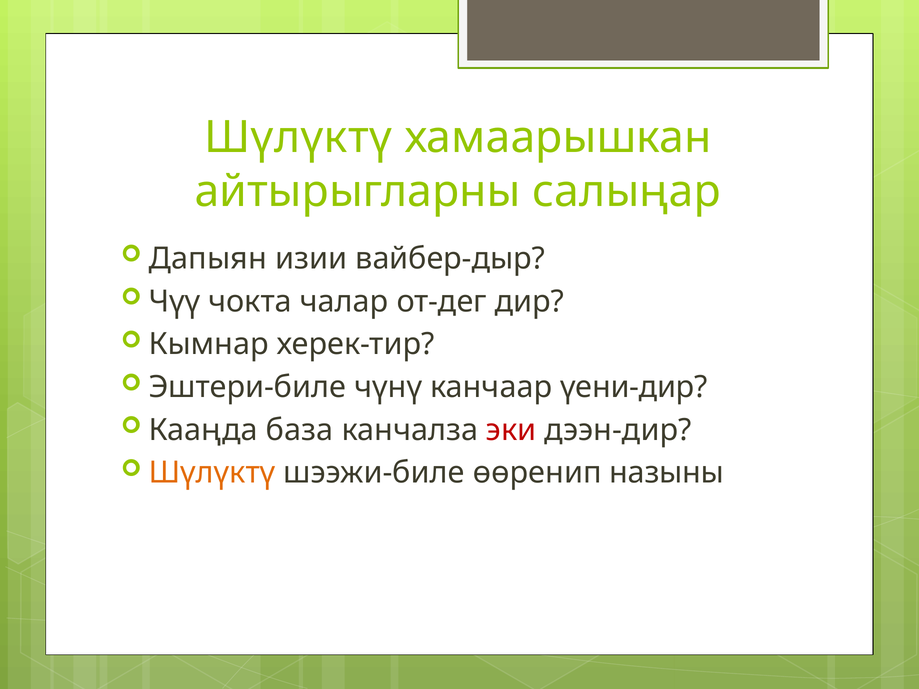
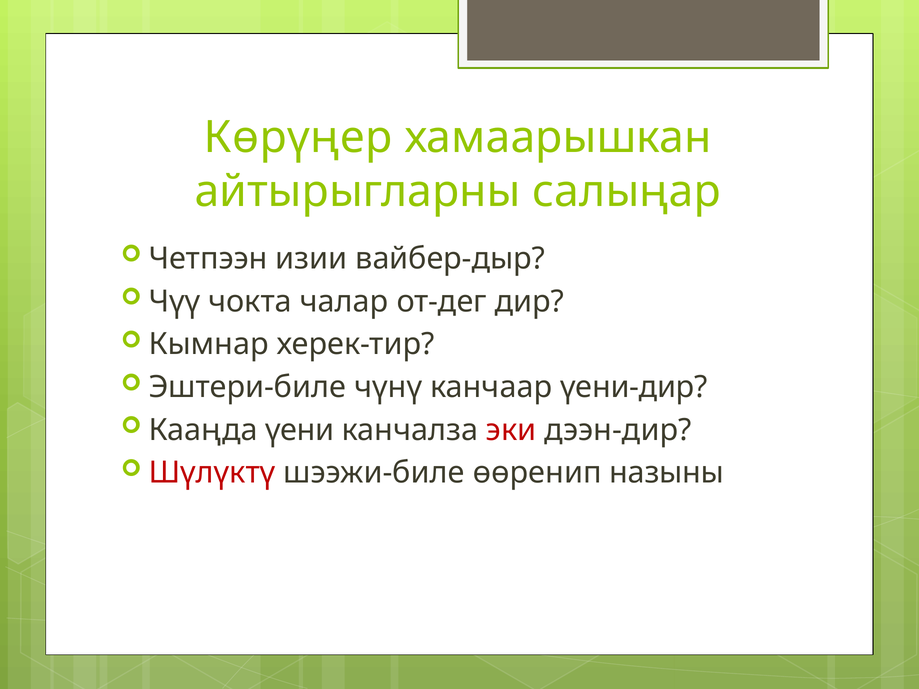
Шүлүктү: Шүлүктү -> Көрүңер (298, 138)
Дапыян: Дапыян -> Четпээн (208, 259)
база: база -> үени (300, 430)
Шүлүктү colour: orange -> red (212, 473)
